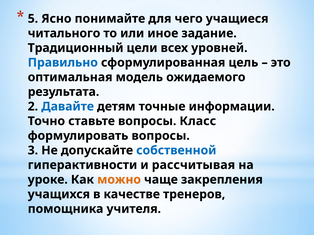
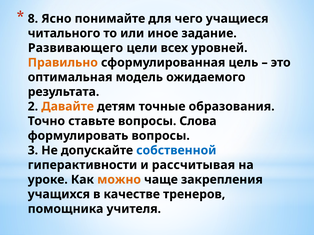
5: 5 -> 8 (33, 19)
Традиционный: Традиционный -> Развивающего (76, 48)
Правильно colour: blue -> orange (63, 63)
Давайте colour: blue -> orange (68, 107)
информации: информации -> образования (232, 107)
Класс: Класс -> Слова (198, 121)
